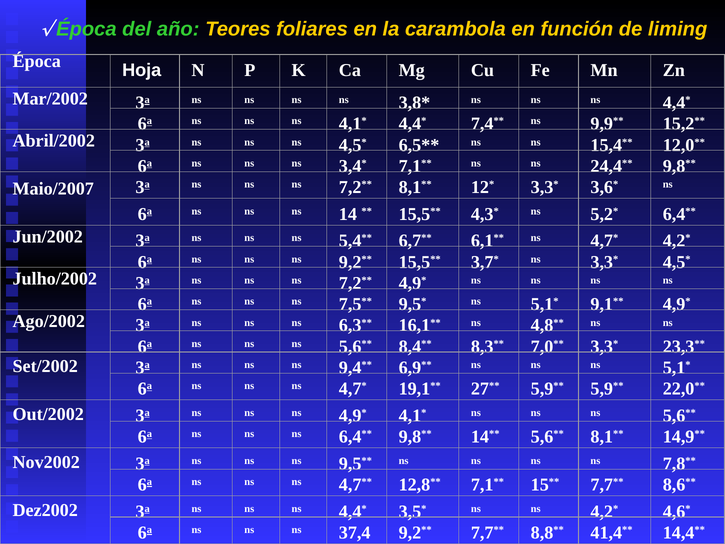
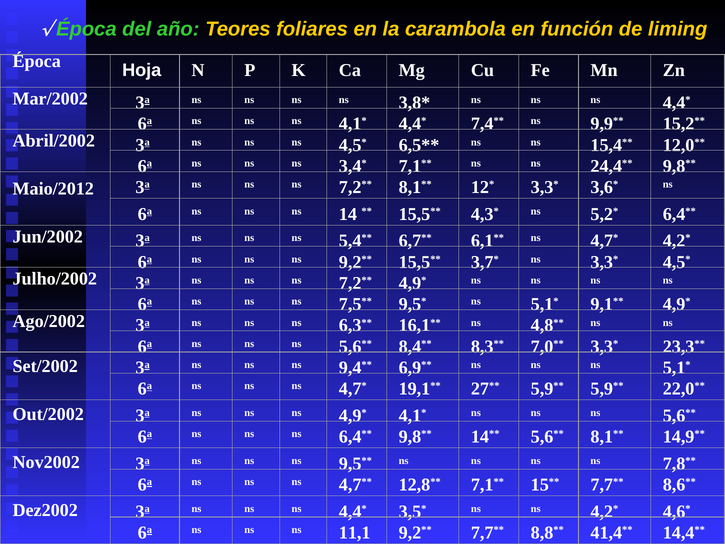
Maio/2007: Maio/2007 -> Maio/2012 (53, 189)
37,4: 37,4 -> 11,1 (355, 532)
